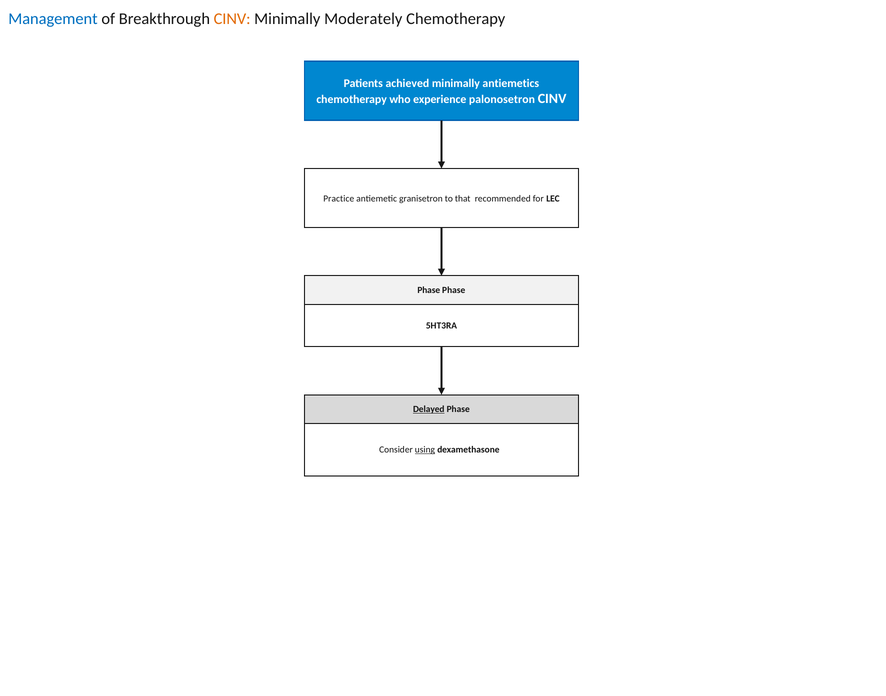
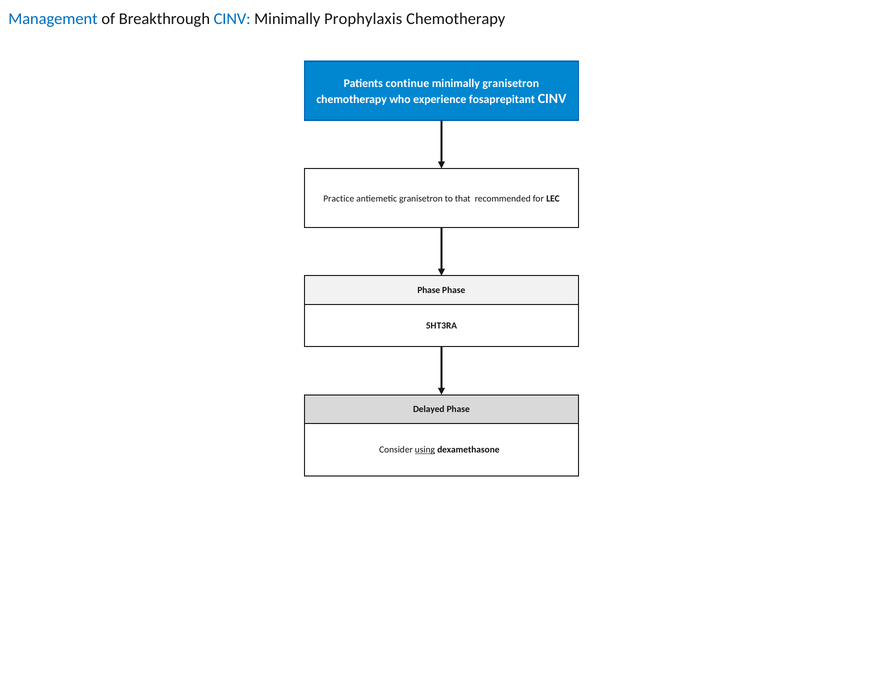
CINV colour: orange -> blue (232, 19)
Moderately: Moderately -> Prophylaxis (363, 19)
achieved: achieved -> continue (407, 83)
minimally antiemetics: antiemetics -> granisetron (511, 83)
palonosetron: palonosetron -> fosaprepitant (502, 100)
Delayed underline: present -> none (429, 409)
